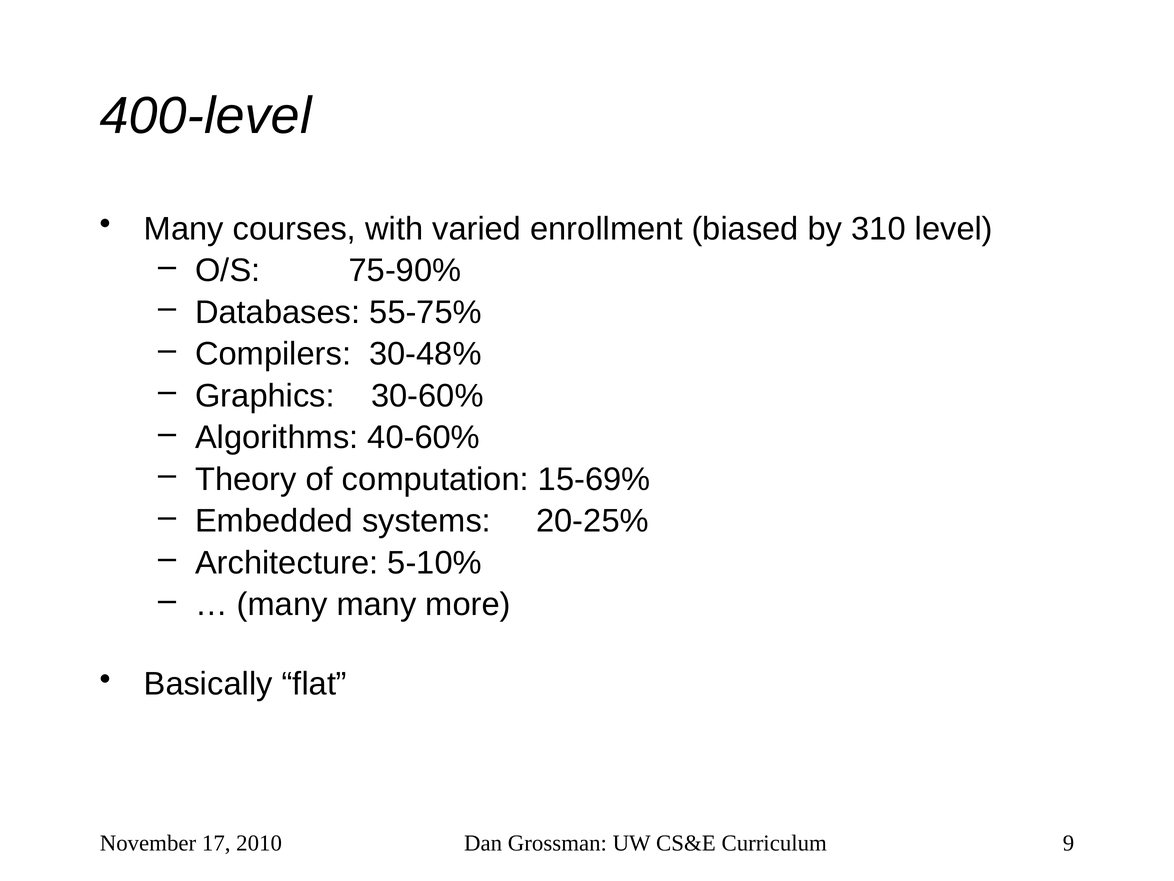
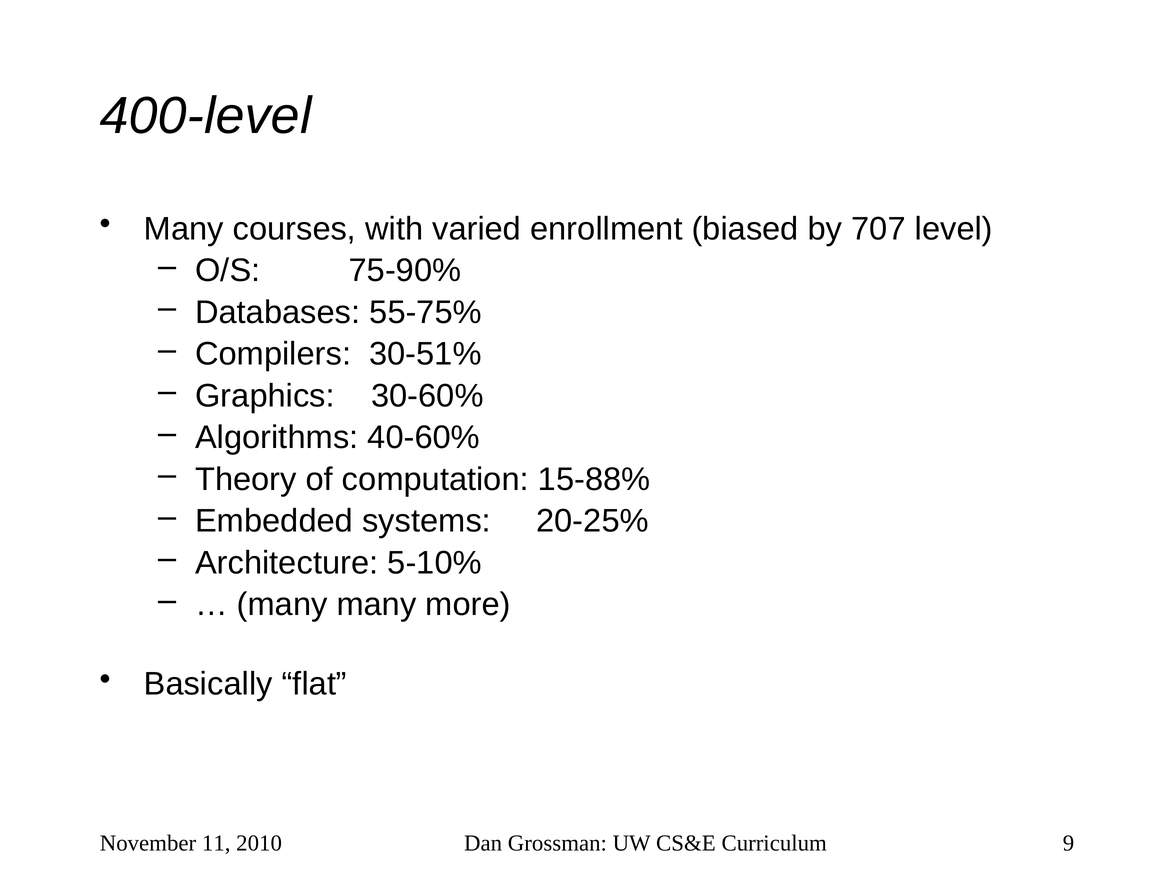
310: 310 -> 707 (878, 229)
30-48%: 30-48% -> 30-51% (425, 354)
15-69%: 15-69% -> 15-88% (594, 479)
17: 17 -> 11 (216, 843)
